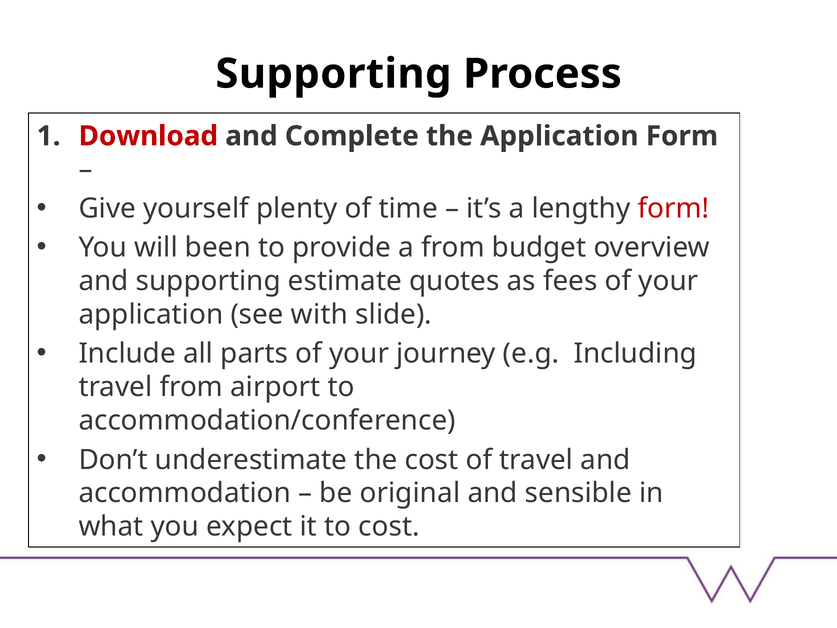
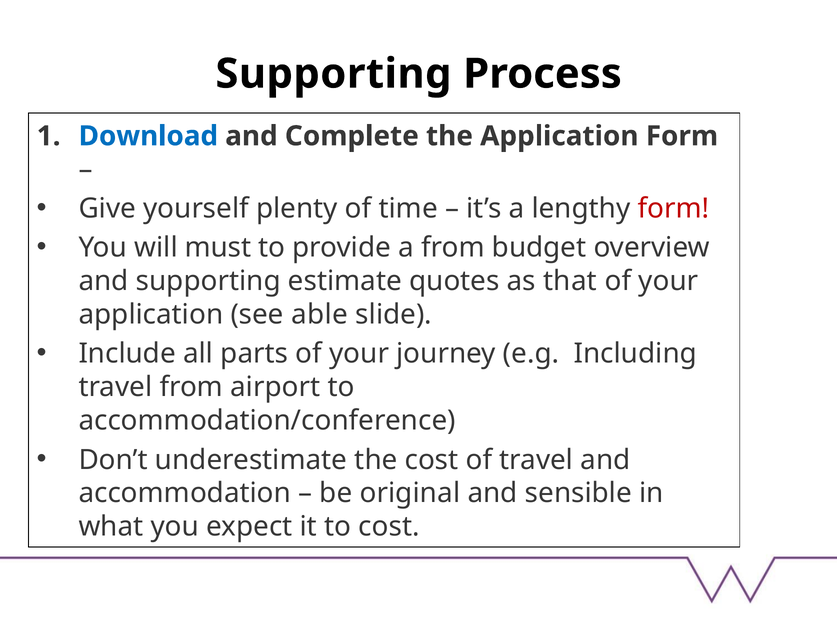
Download colour: red -> blue (148, 136)
been: been -> must (218, 248)
fees: fees -> that (570, 281)
with: with -> able (319, 315)
